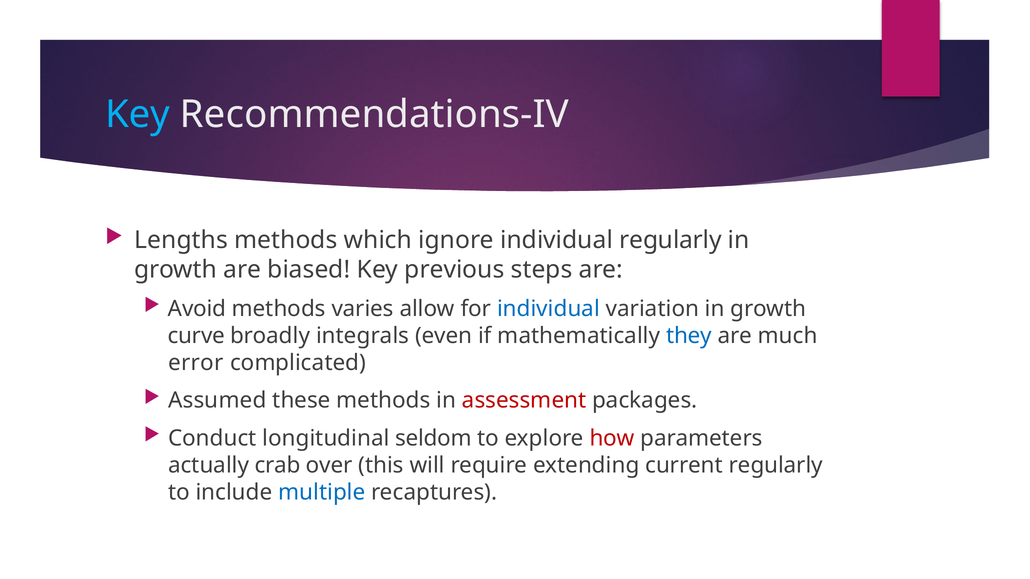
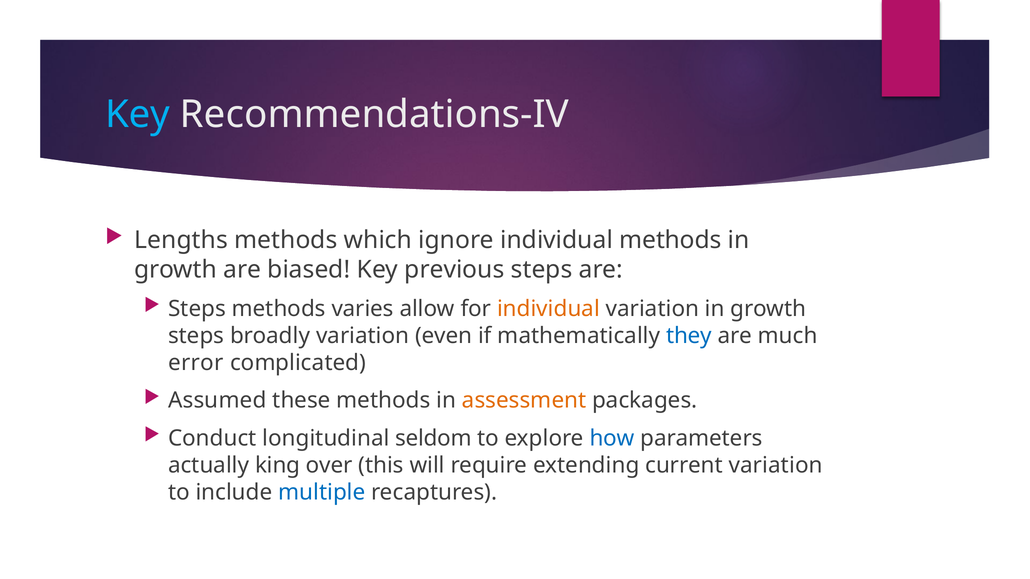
individual regularly: regularly -> methods (670, 240)
Avoid: Avoid -> Steps (197, 309)
individual colour: blue -> orange (548, 309)
curve: curve -> steps (196, 336)
broadly integrals: integrals -> variation (363, 336)
assessment colour: red -> orange (524, 401)
how colour: red -> blue (612, 438)
crab: crab -> king (278, 465)
current regularly: regularly -> variation (776, 465)
